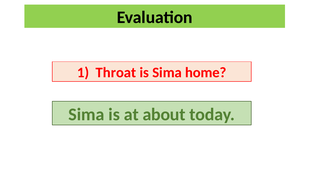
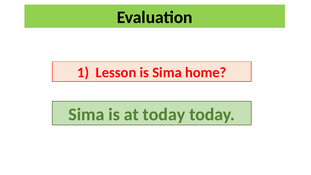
Throat: Throat -> Lesson (116, 73)
at about: about -> today (164, 114)
